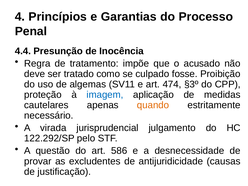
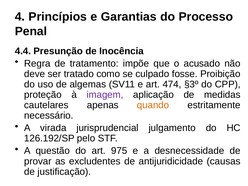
imagem colour: blue -> purple (105, 95)
122.292/SP: 122.292/SP -> 126.192/SP (49, 138)
586: 586 -> 975 (119, 151)
